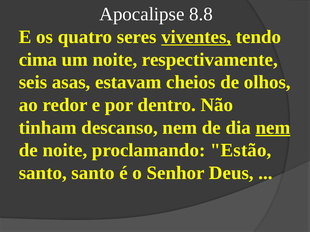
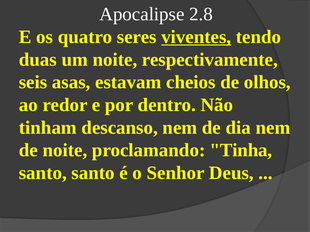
8.8: 8.8 -> 2.8 (201, 14)
cima: cima -> duas (38, 60)
nem underline: present -> none (273, 128)
Estão: Estão -> Tinha (241, 151)
